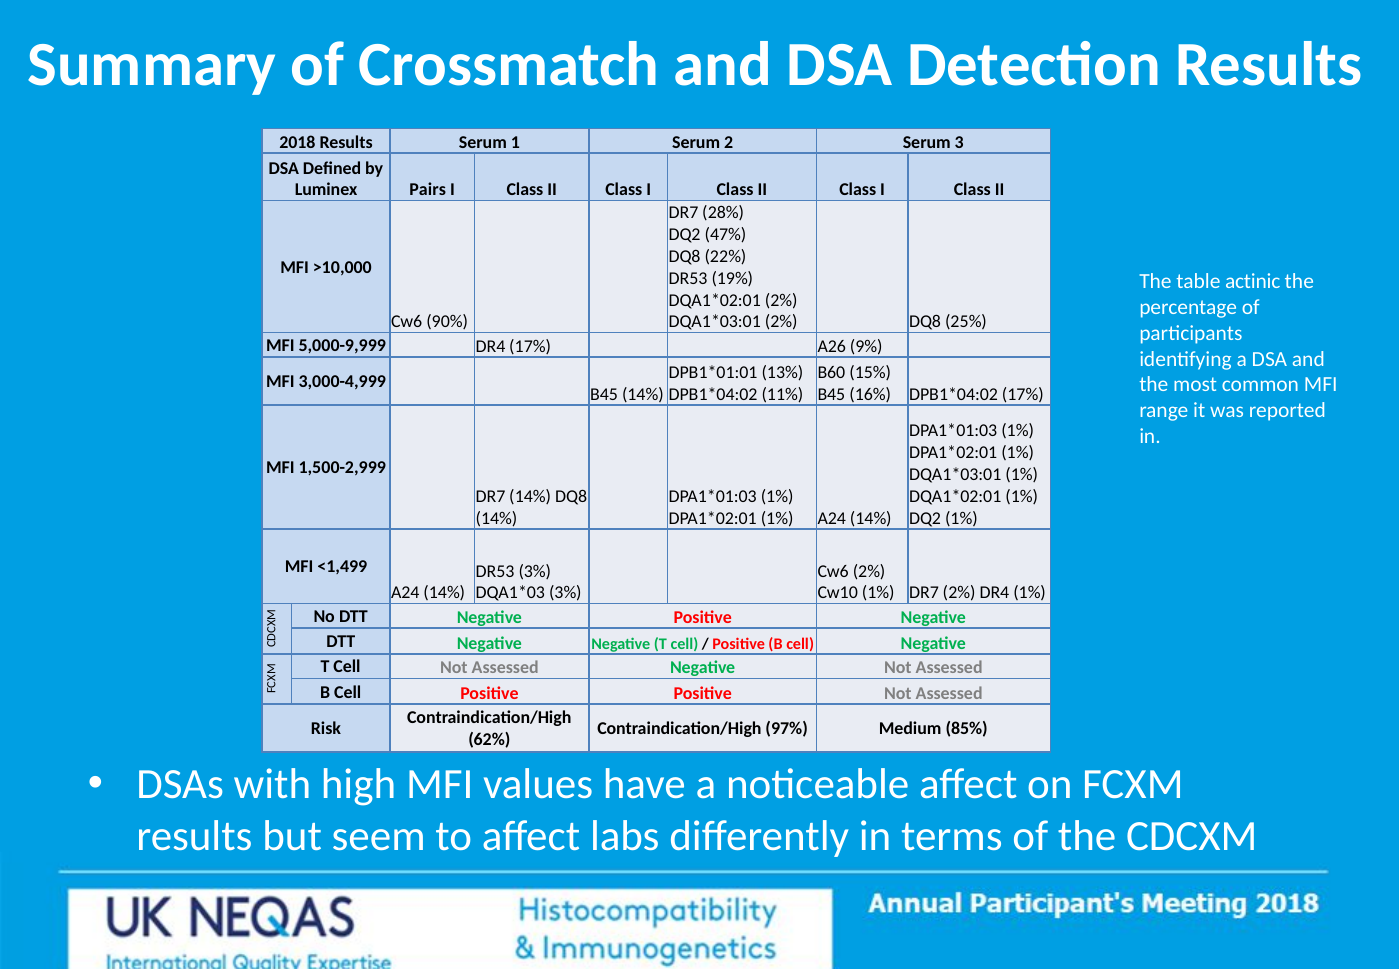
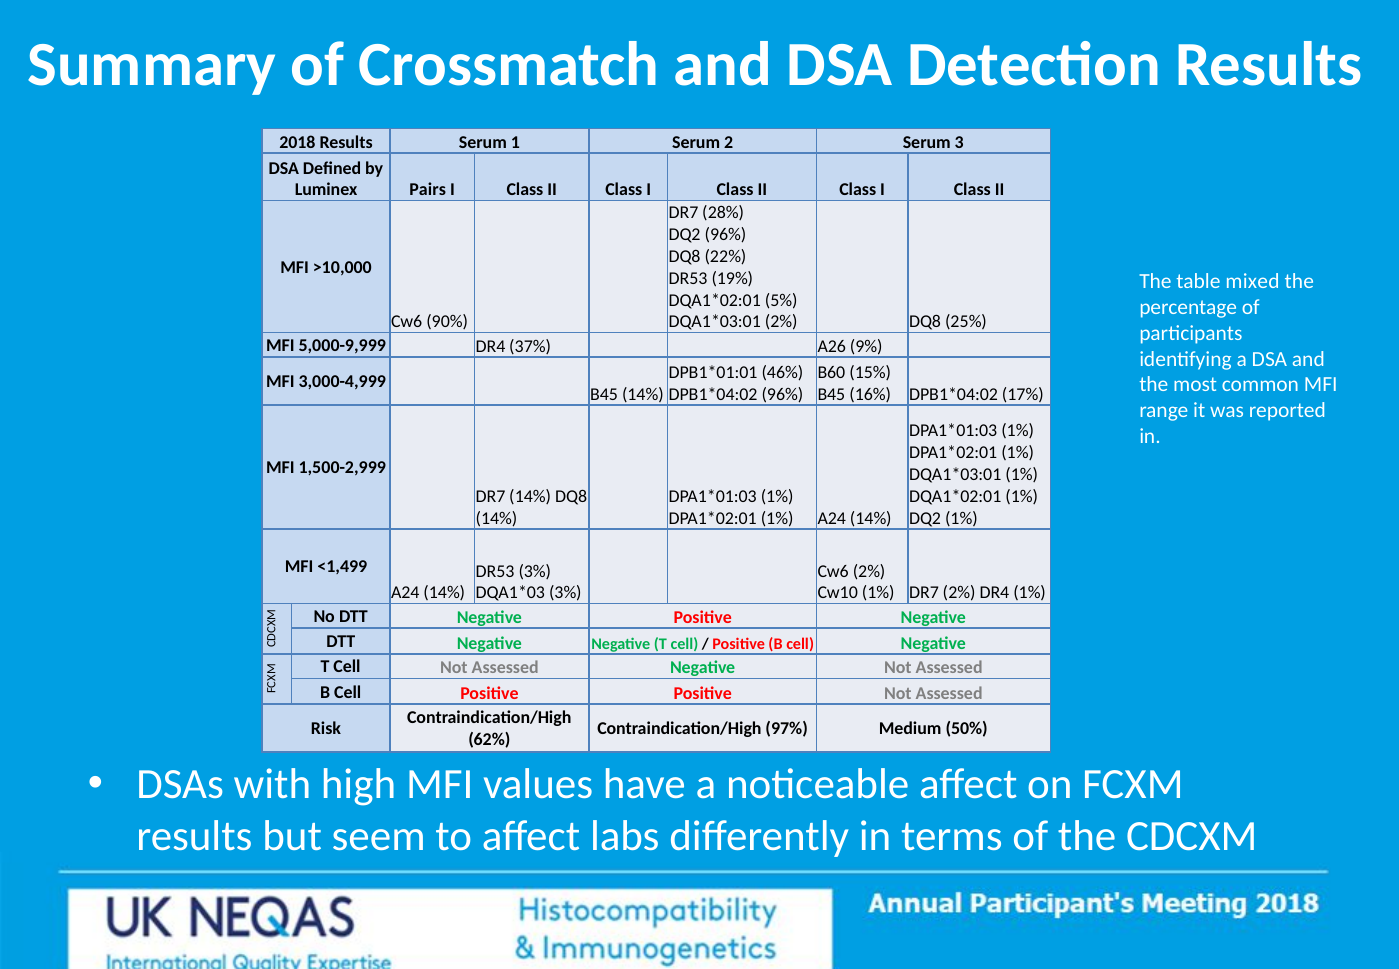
DQ2 47%: 47% -> 96% (726, 235)
actinic: actinic -> mixed (1253, 281)
2%: 2% -> 5% (781, 300)
DR4 17%: 17% -> 37% (530, 346)
13%: 13% -> 46% (782, 372)
11%: 11% -> 96% (782, 394)
85%: 85% -> 50% (967, 729)
